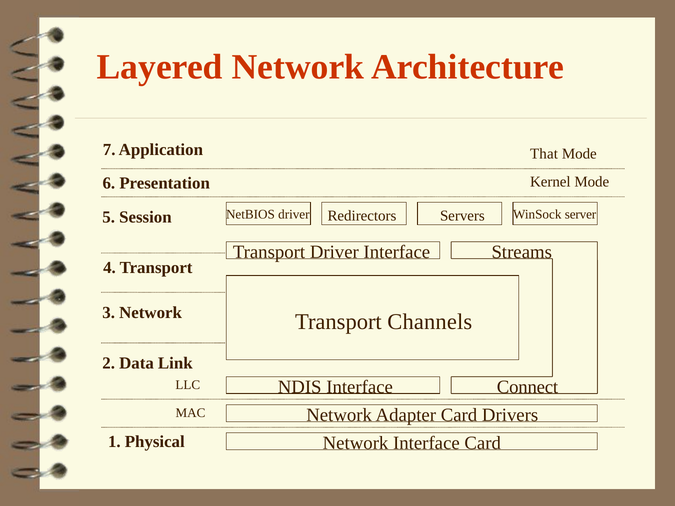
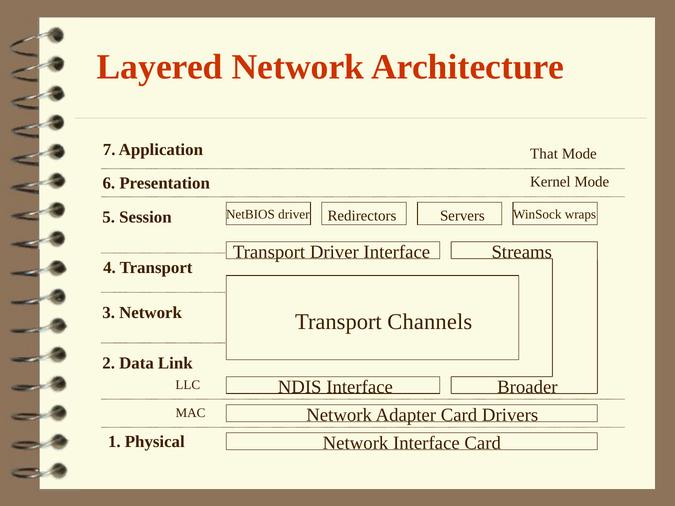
server: server -> wraps (580, 215)
Connect: Connect -> Broader (527, 387)
